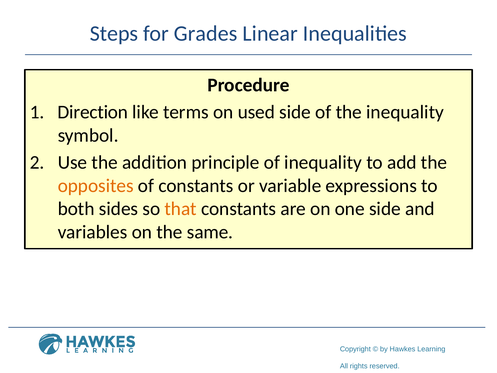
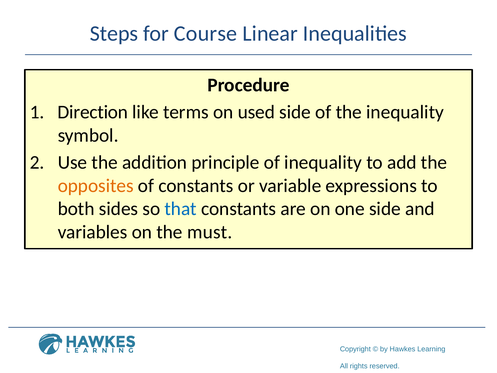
Grades: Grades -> Course (206, 33)
that colour: orange -> blue (181, 209)
same: same -> must (210, 232)
